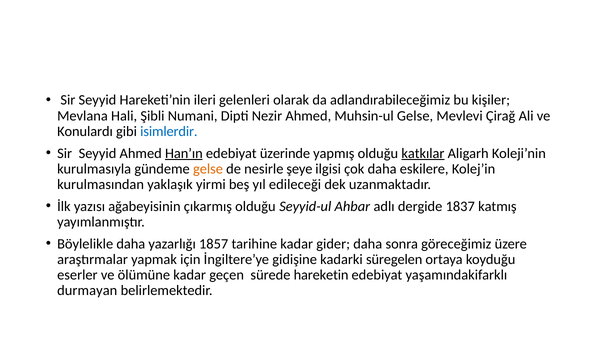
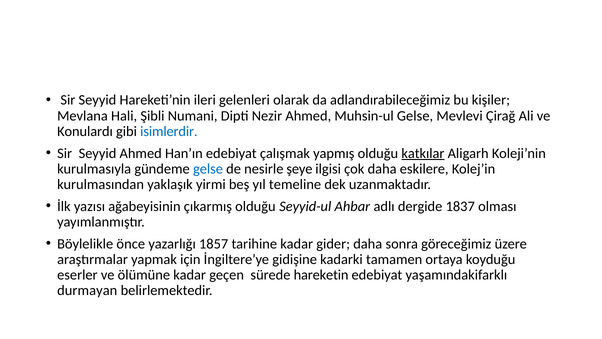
Han’ın underline: present -> none (184, 153)
üzerinde: üzerinde -> çalışmak (285, 153)
gelse colour: orange -> blue (208, 169)
edileceği: edileceği -> temeline (295, 184)
katmış: katmış -> olması (497, 206)
Böylelikle daha: daha -> önce (131, 243)
süregelen: süregelen -> tamamen (394, 259)
